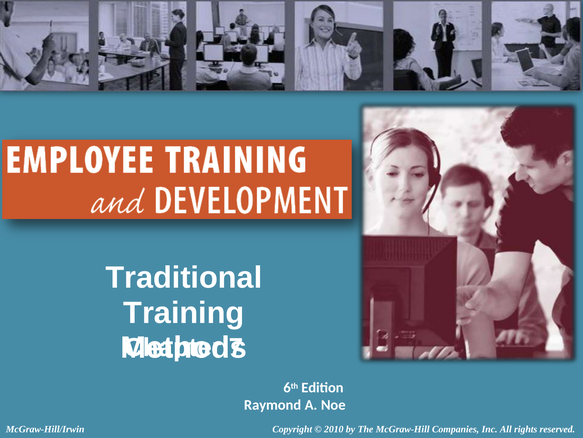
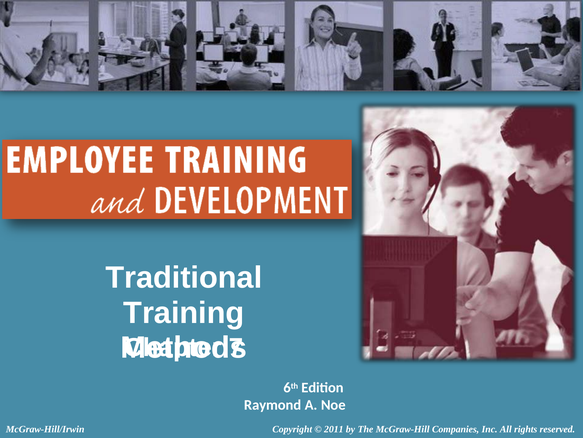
2010: 2010 -> 2011 (334, 428)
